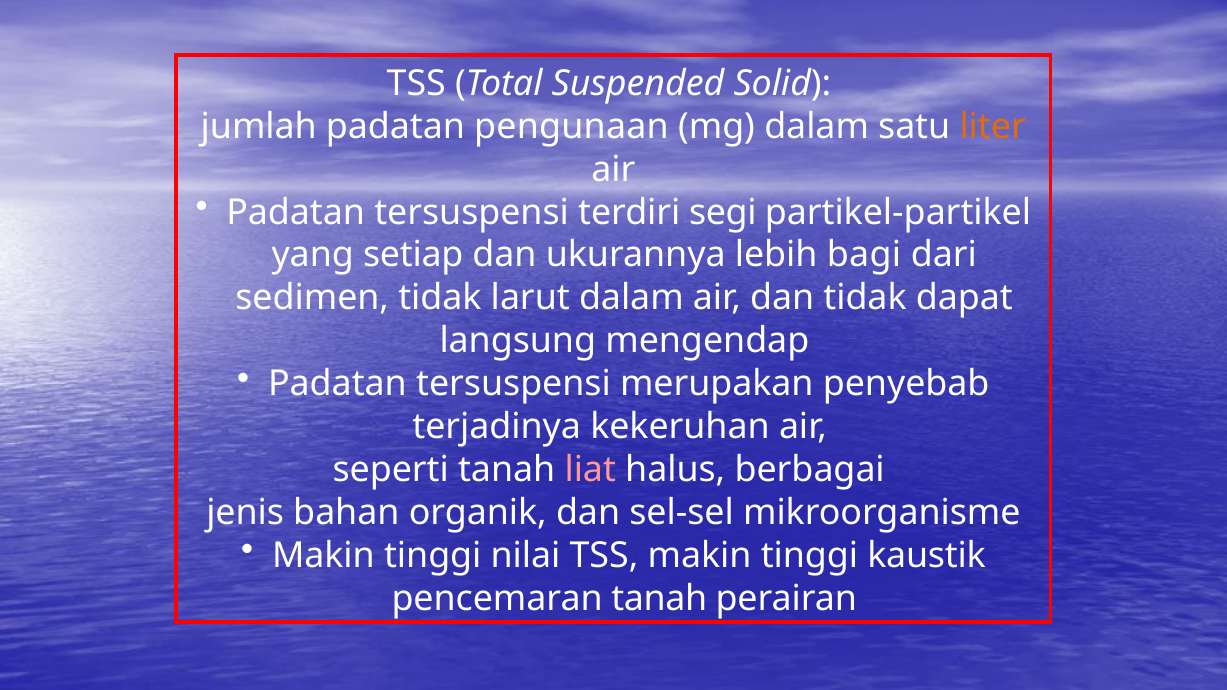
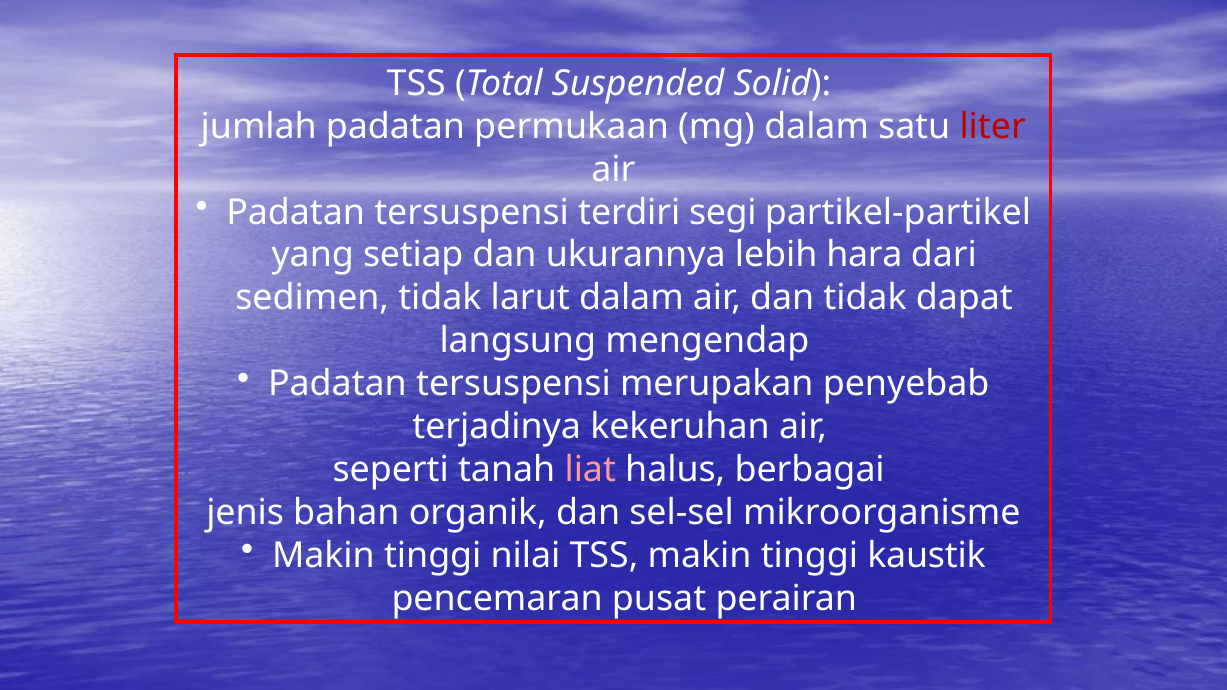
pengunaan: pengunaan -> permukaan (572, 126)
liter colour: orange -> red (993, 126)
bagi: bagi -> hara (864, 255)
pencemaran tanah: tanah -> pusat (659, 599)
